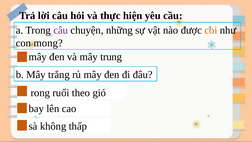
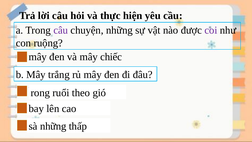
coi colour: orange -> purple (211, 30)
con mong: mong -> ruộng (48, 43)
trung: trung -> chiếc (111, 57)
sà không: không -> những (53, 126)
